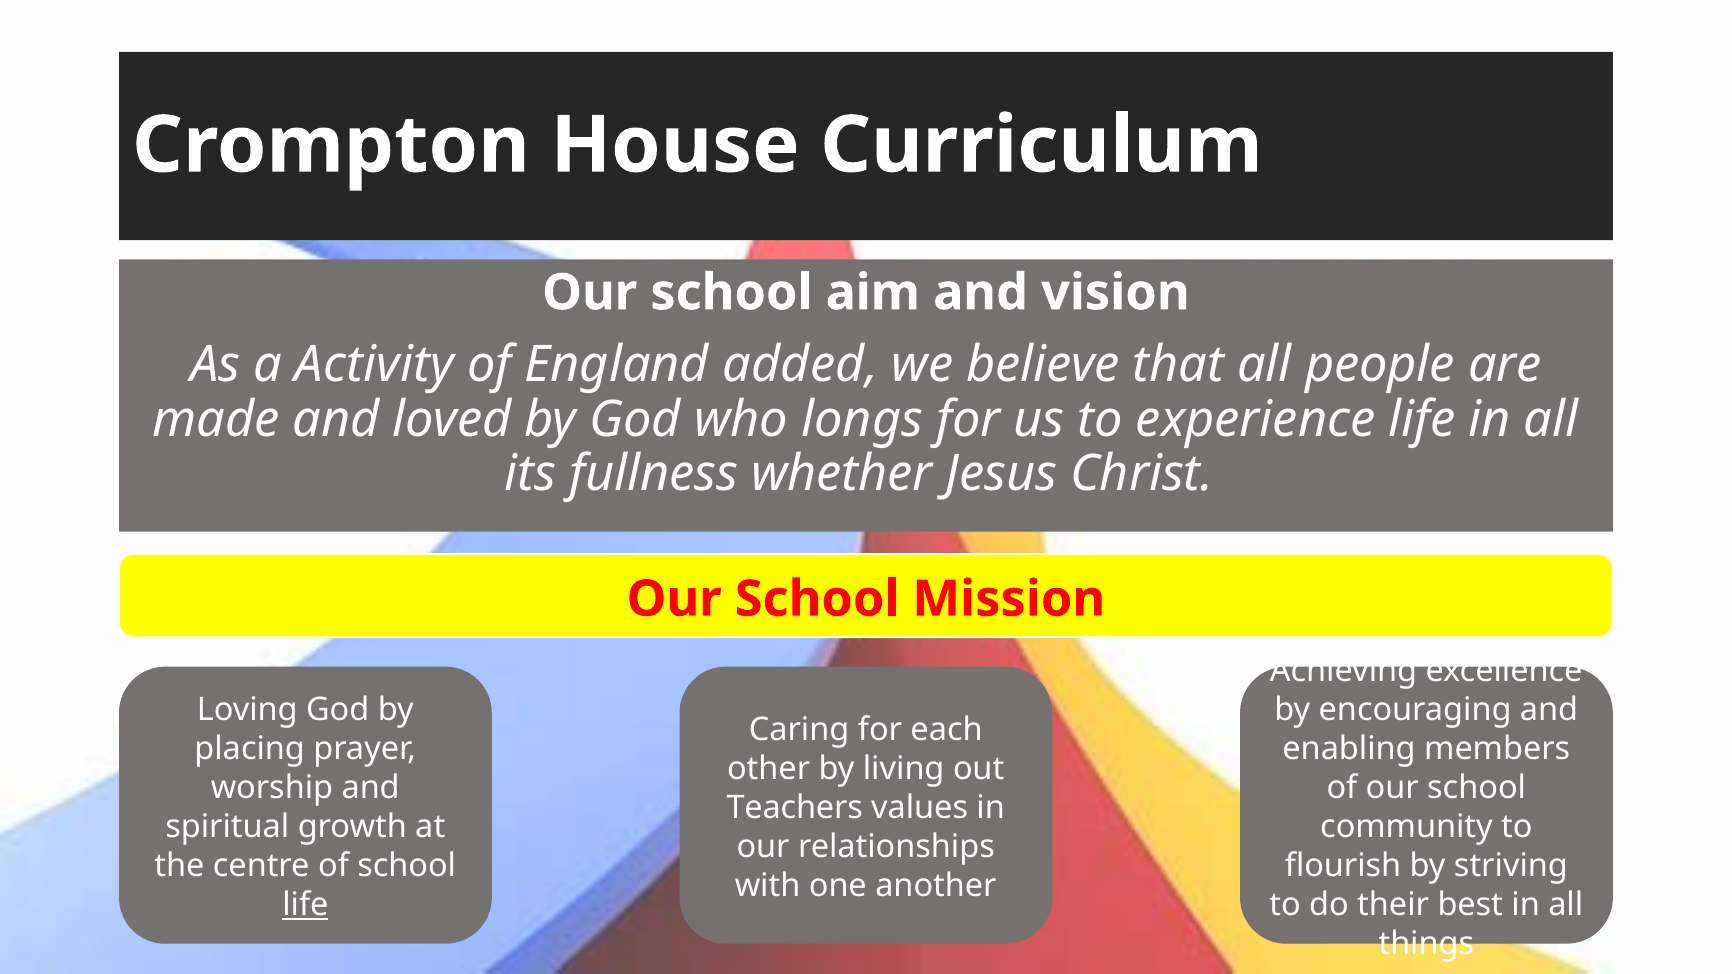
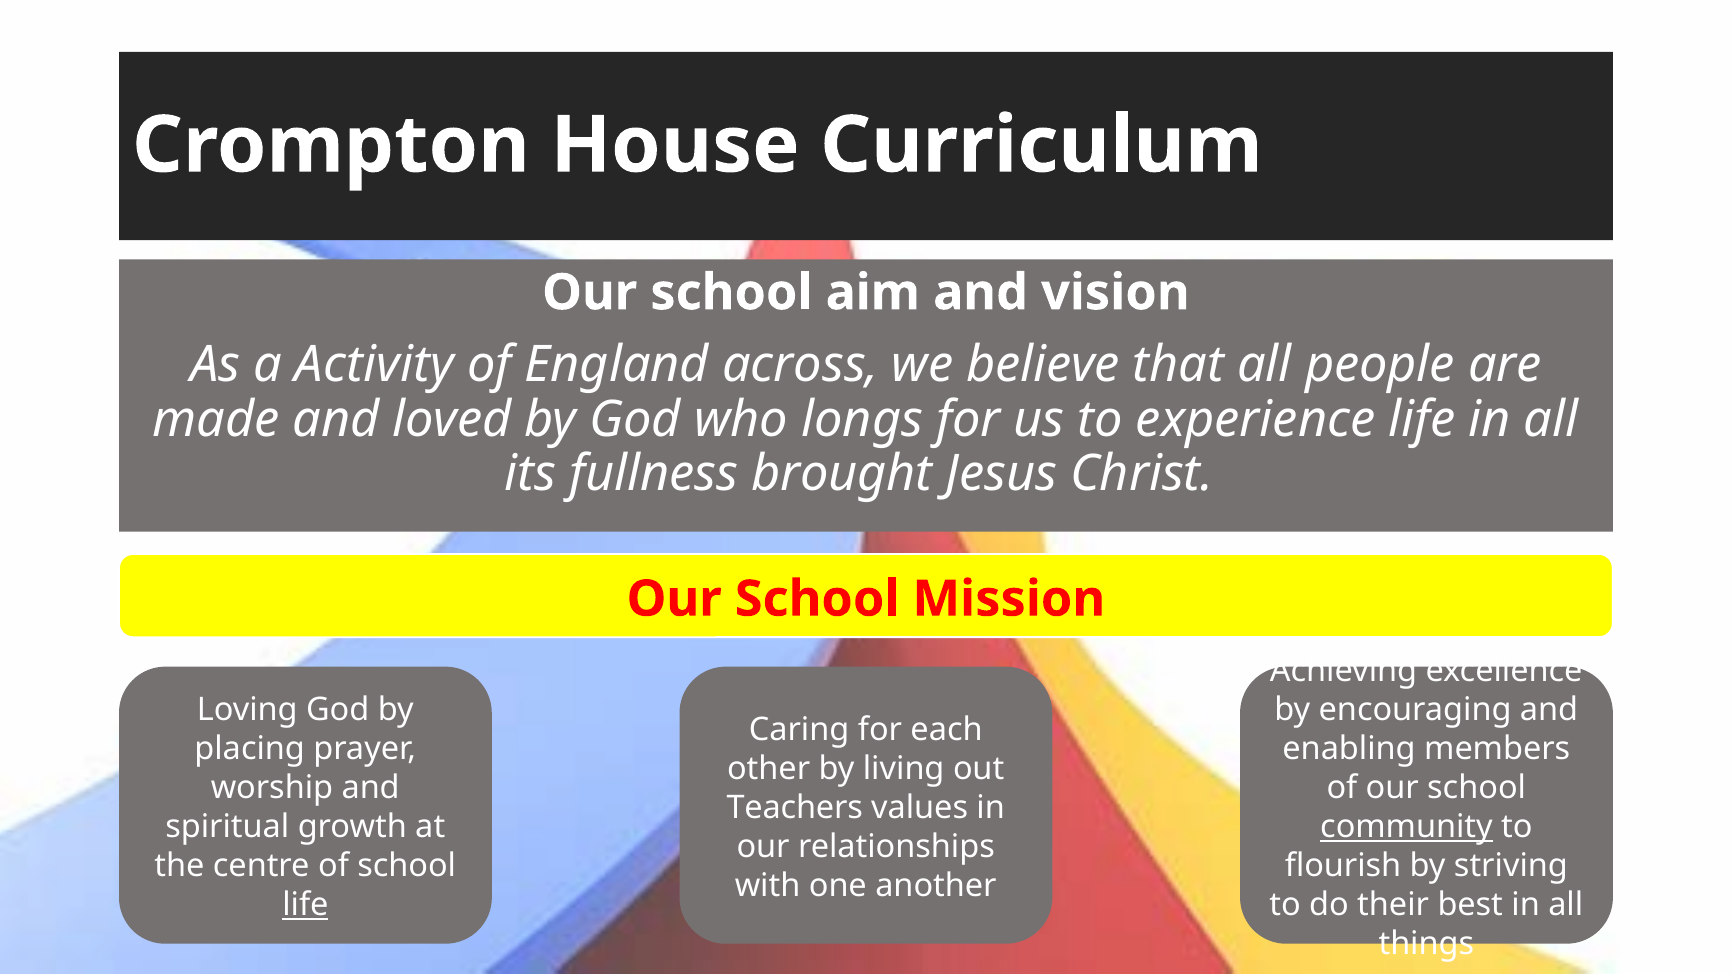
added: added -> across (801, 365)
whether: whether -> brought (842, 474)
community underline: none -> present (1406, 827)
